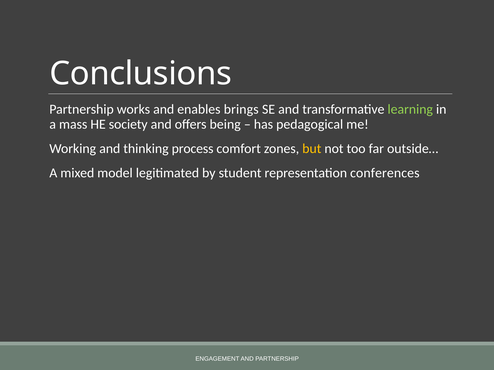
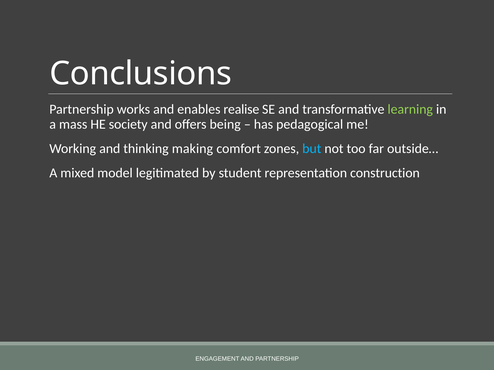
brings: brings -> realise (241, 110)
process: process -> making (192, 149)
but colour: yellow -> light blue (312, 149)
conferences: conferences -> construction (385, 173)
